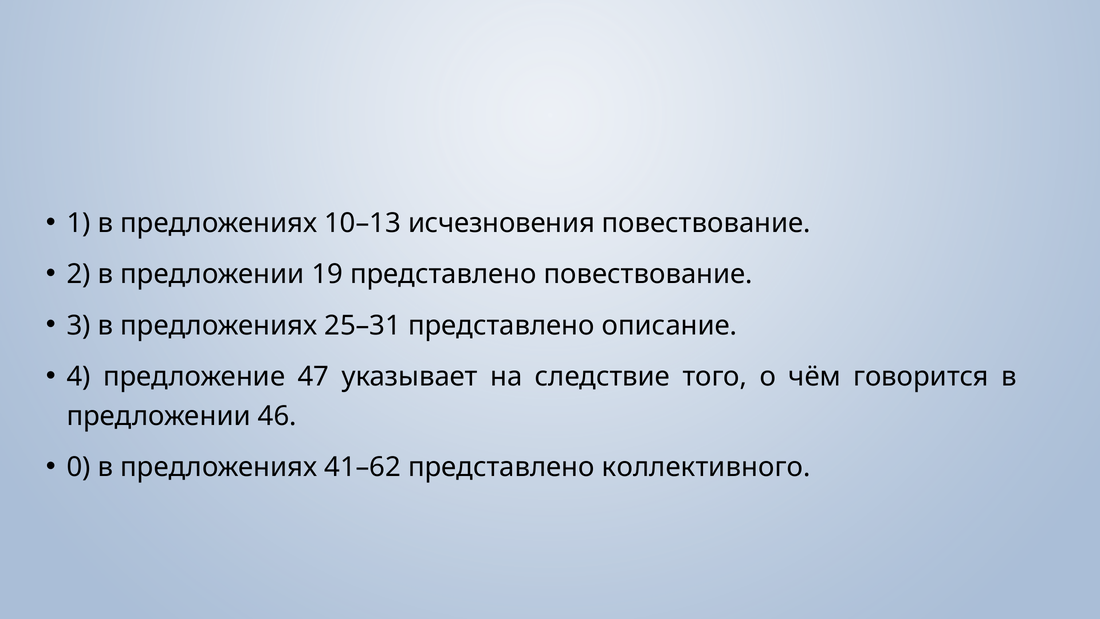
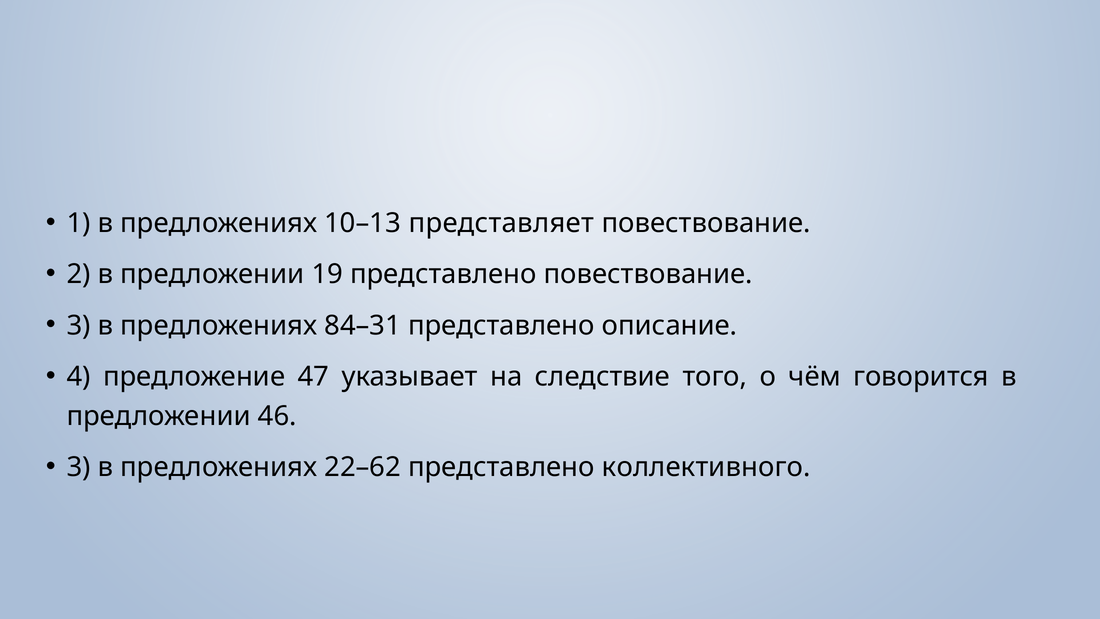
исчезновения: исчезновения -> представляет (501, 223)
25–31: 25–31 -> 84–31 (363, 325)
0: 0 -> 3 (79, 467)
41–62: 41–62 -> 22–62 (363, 467)
